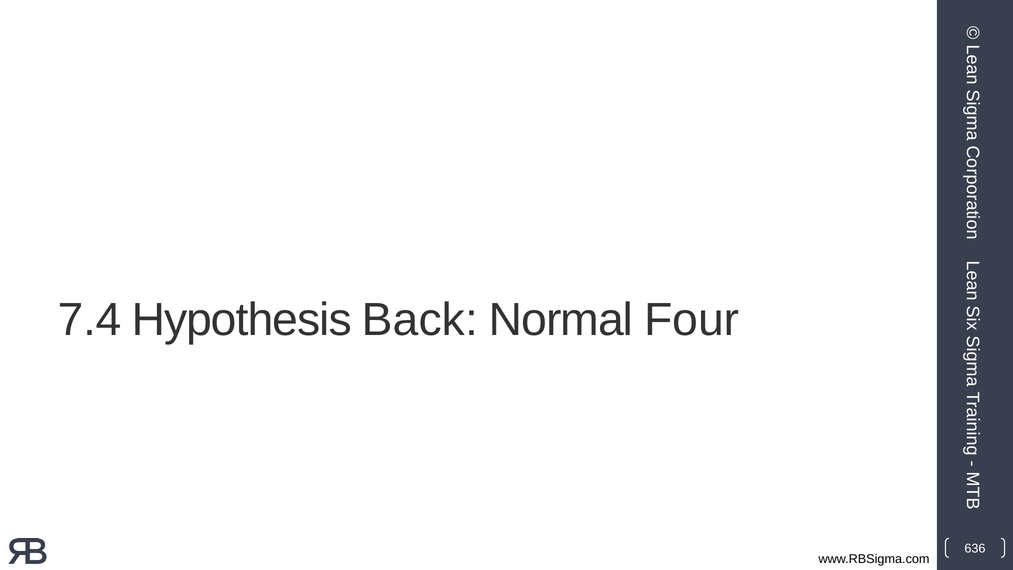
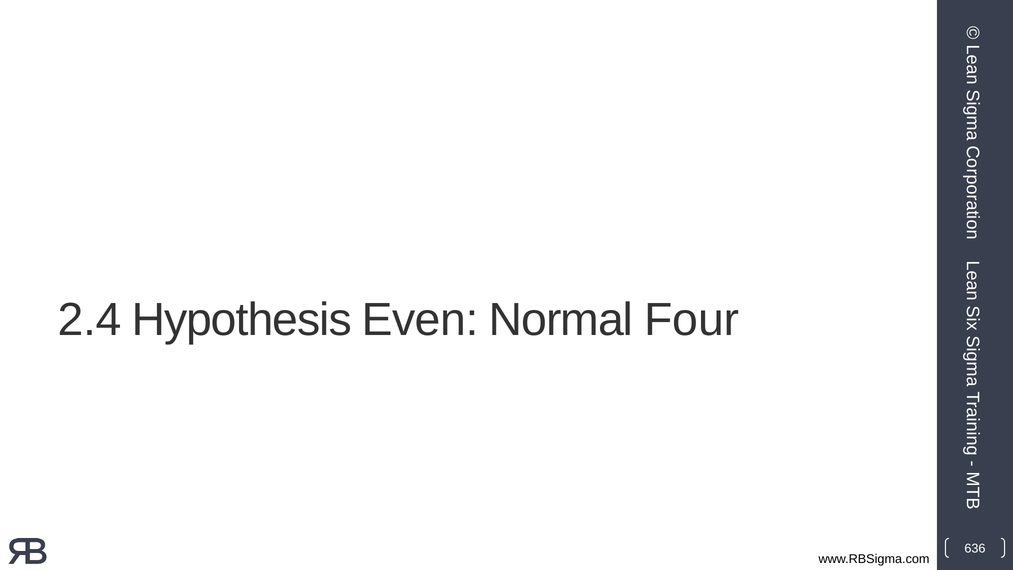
7.4: 7.4 -> 2.4 (90, 320)
Back: Back -> Even (420, 320)
